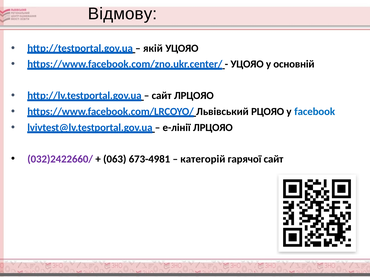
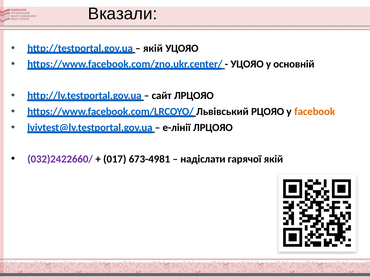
Відмову: Відмову -> Вказали (123, 14)
facebook colour: blue -> orange (315, 112)
063: 063 -> 017 (115, 159)
категорій: категорій -> надіслати (203, 159)
гарячої сайт: сайт -> якій (273, 159)
